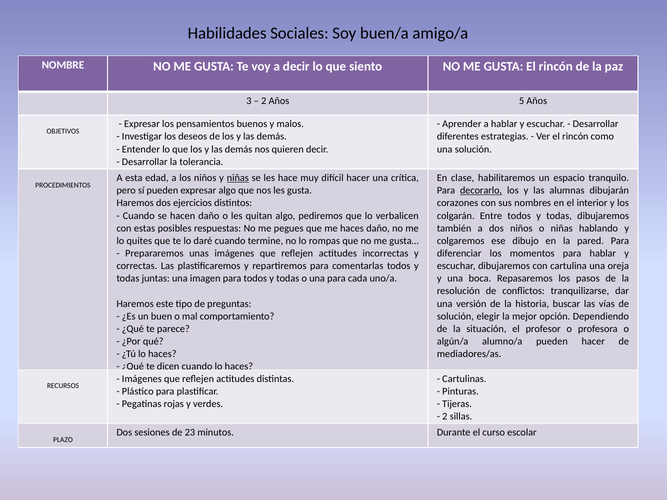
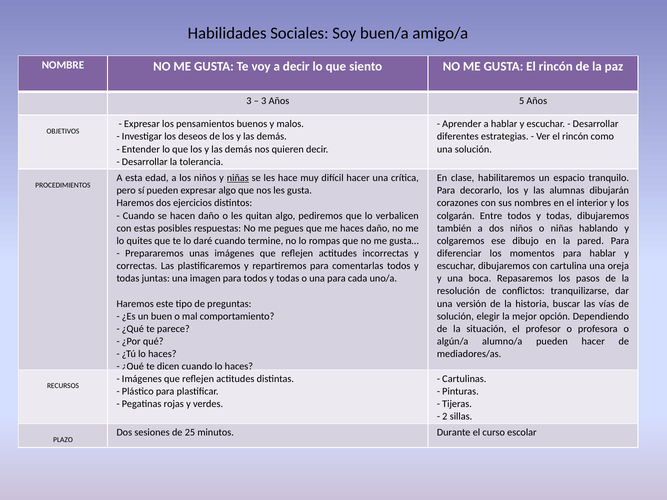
2: 2 -> 3 (264, 101)
decorarlo underline: present -> none (481, 191)
23: 23 -> 25 (190, 433)
